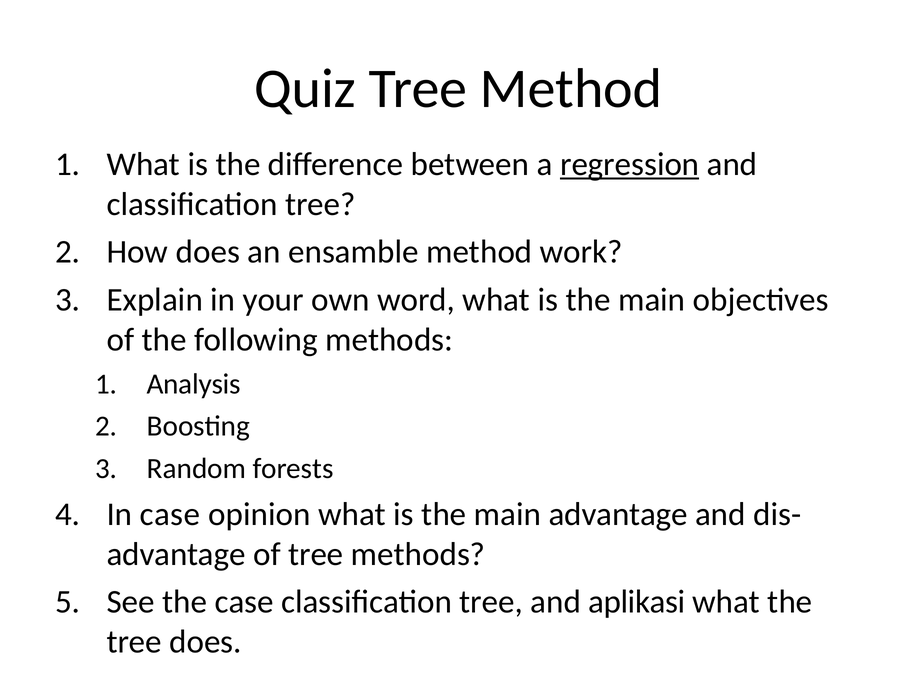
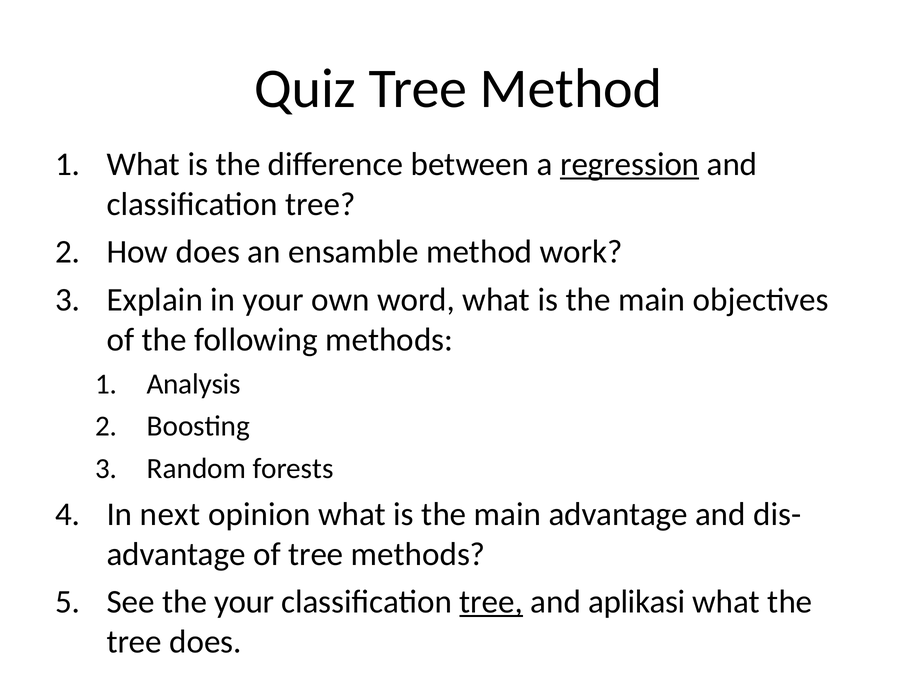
In case: case -> next (170, 514)
the case: case -> your (244, 602)
tree underline: none -> present (491, 602)
